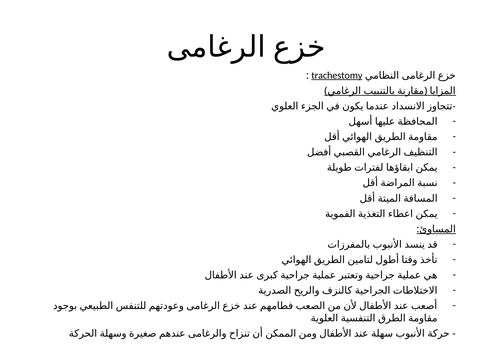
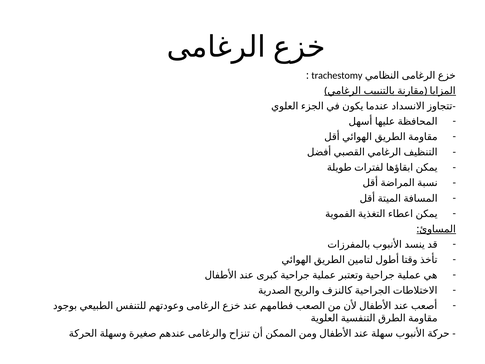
trachestomy underline: present -> none (337, 75)
